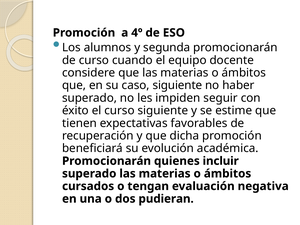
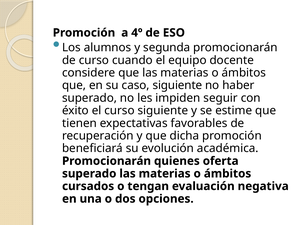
incluir: incluir -> oferta (221, 161)
pudieran: pudieran -> opciones (166, 199)
